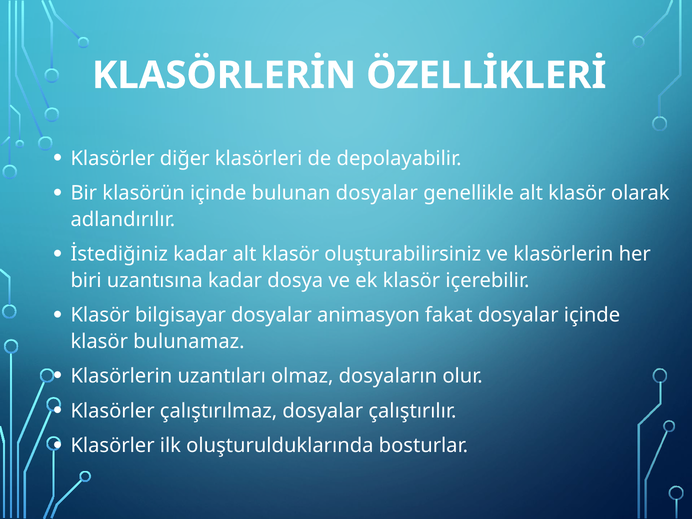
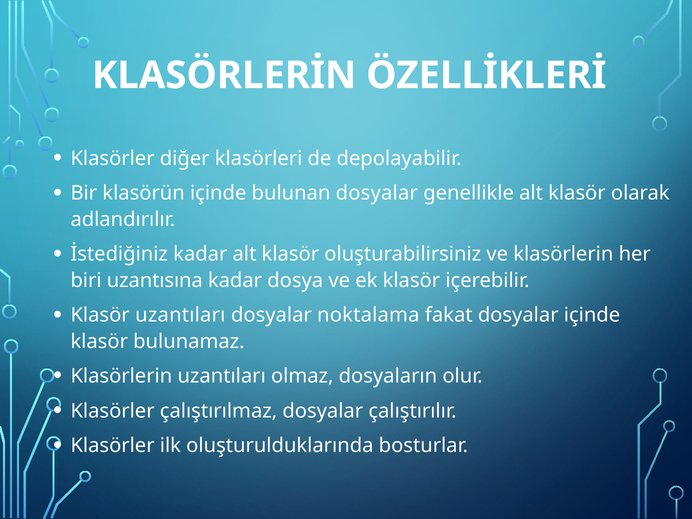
Klasör bilgisayar: bilgisayar -> uzantıları (180, 315)
animasyon: animasyon -> noktalama (368, 315)
